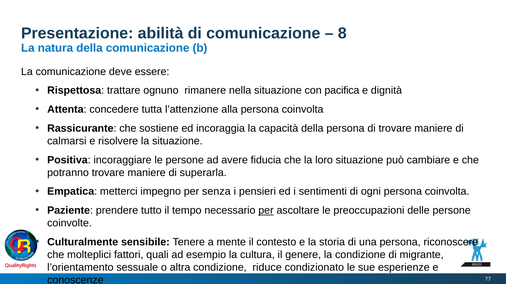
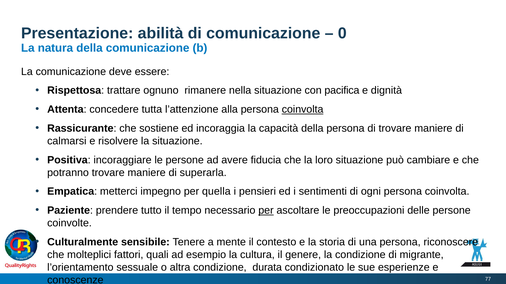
8: 8 -> 0 (342, 34)
coinvolta underline: none -> present (303, 110)
senza: senza -> quella (216, 192)
riduce: riduce -> durata (267, 268)
